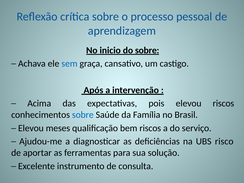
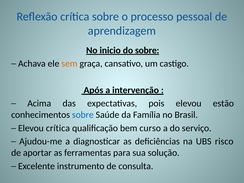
sem colour: blue -> orange (69, 64)
elevou riscos: riscos -> estão (223, 103)
Elevou meses: meses -> crítica (58, 128)
bem riscos: riscos -> curso (150, 128)
